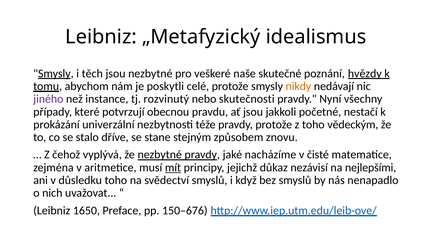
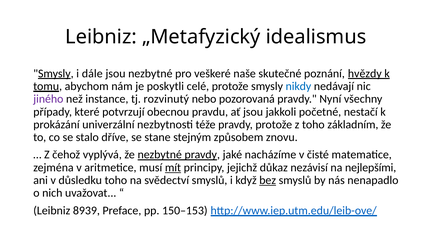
těch: těch -> dále (92, 73)
nikdy colour: orange -> blue (298, 86)
skutečnosti: skutečnosti -> pozorovaná (247, 99)
vědeckým: vědeckým -> základním (353, 124)
bez underline: none -> present (268, 180)
1650: 1650 -> 8939 (86, 210)
150–676: 150–676 -> 150–153 (185, 210)
